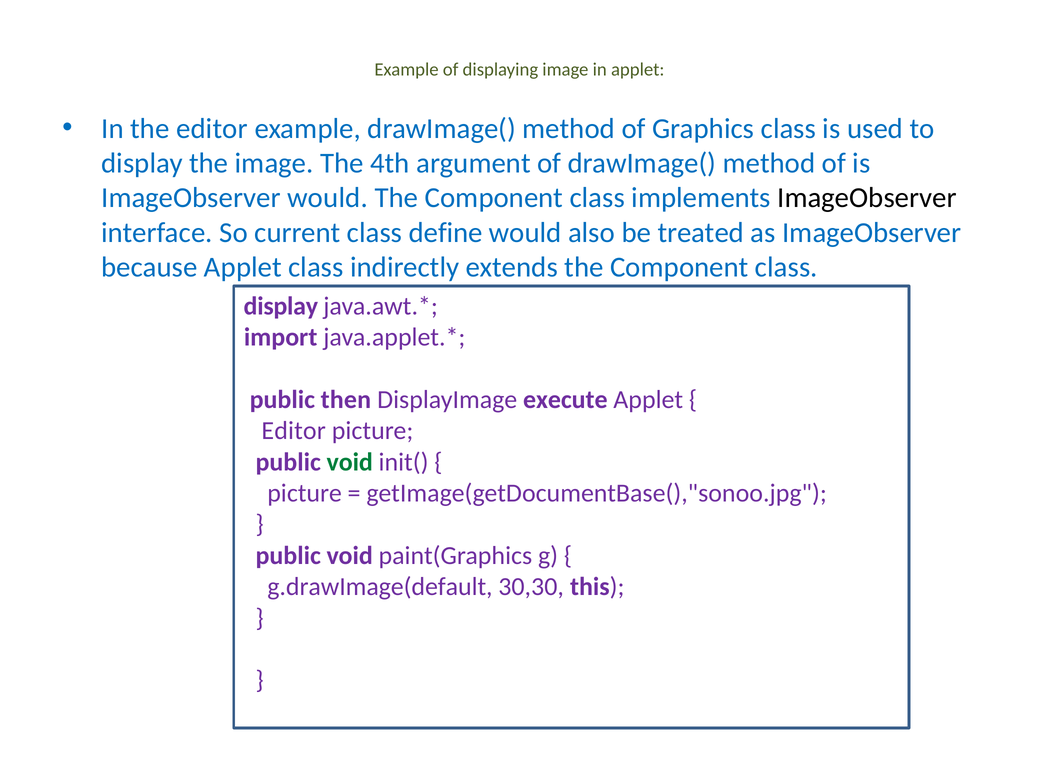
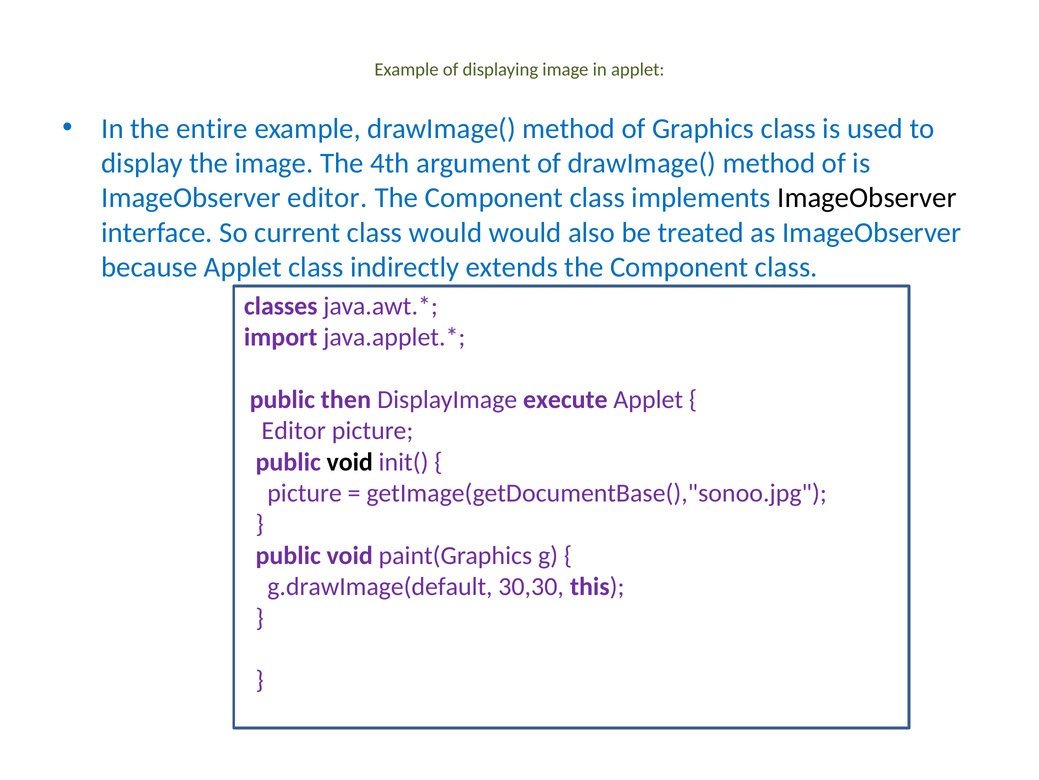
the editor: editor -> entire (212, 128)
ImageObserver would: would -> editor (327, 198)
class define: define -> would (445, 232)
display: display -> classes (281, 306)
void colour: green -> black (350, 462)
